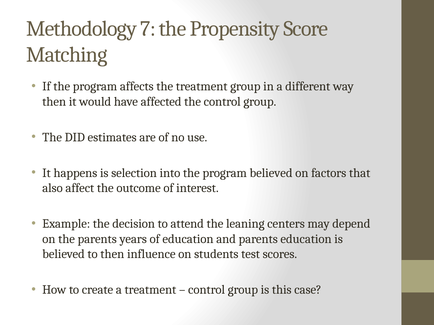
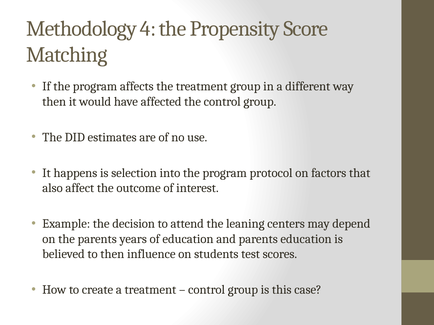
7: 7 -> 4 (148, 29)
program believed: believed -> protocol (271, 173)
